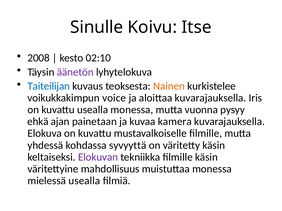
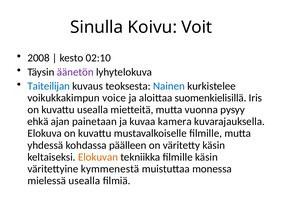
Sinulle: Sinulle -> Sinulla (97, 27)
Itse: Itse -> Voit (197, 27)
Nainen colour: orange -> blue (169, 86)
aloittaa kuvarajauksella: kuvarajauksella -> suomenkielisillä (211, 98)
usealla monessa: monessa -> mietteitä (132, 110)
syvyyttä: syvyyttä -> päälleen (128, 146)
Elokuvan colour: purple -> orange (98, 157)
mahdollisuus: mahdollisuus -> kymmenestä (110, 169)
